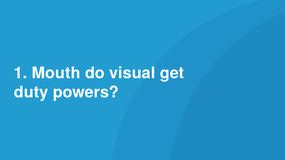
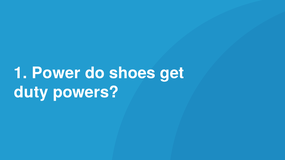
Mouth: Mouth -> Power (56, 73)
visual: visual -> shoes (132, 73)
